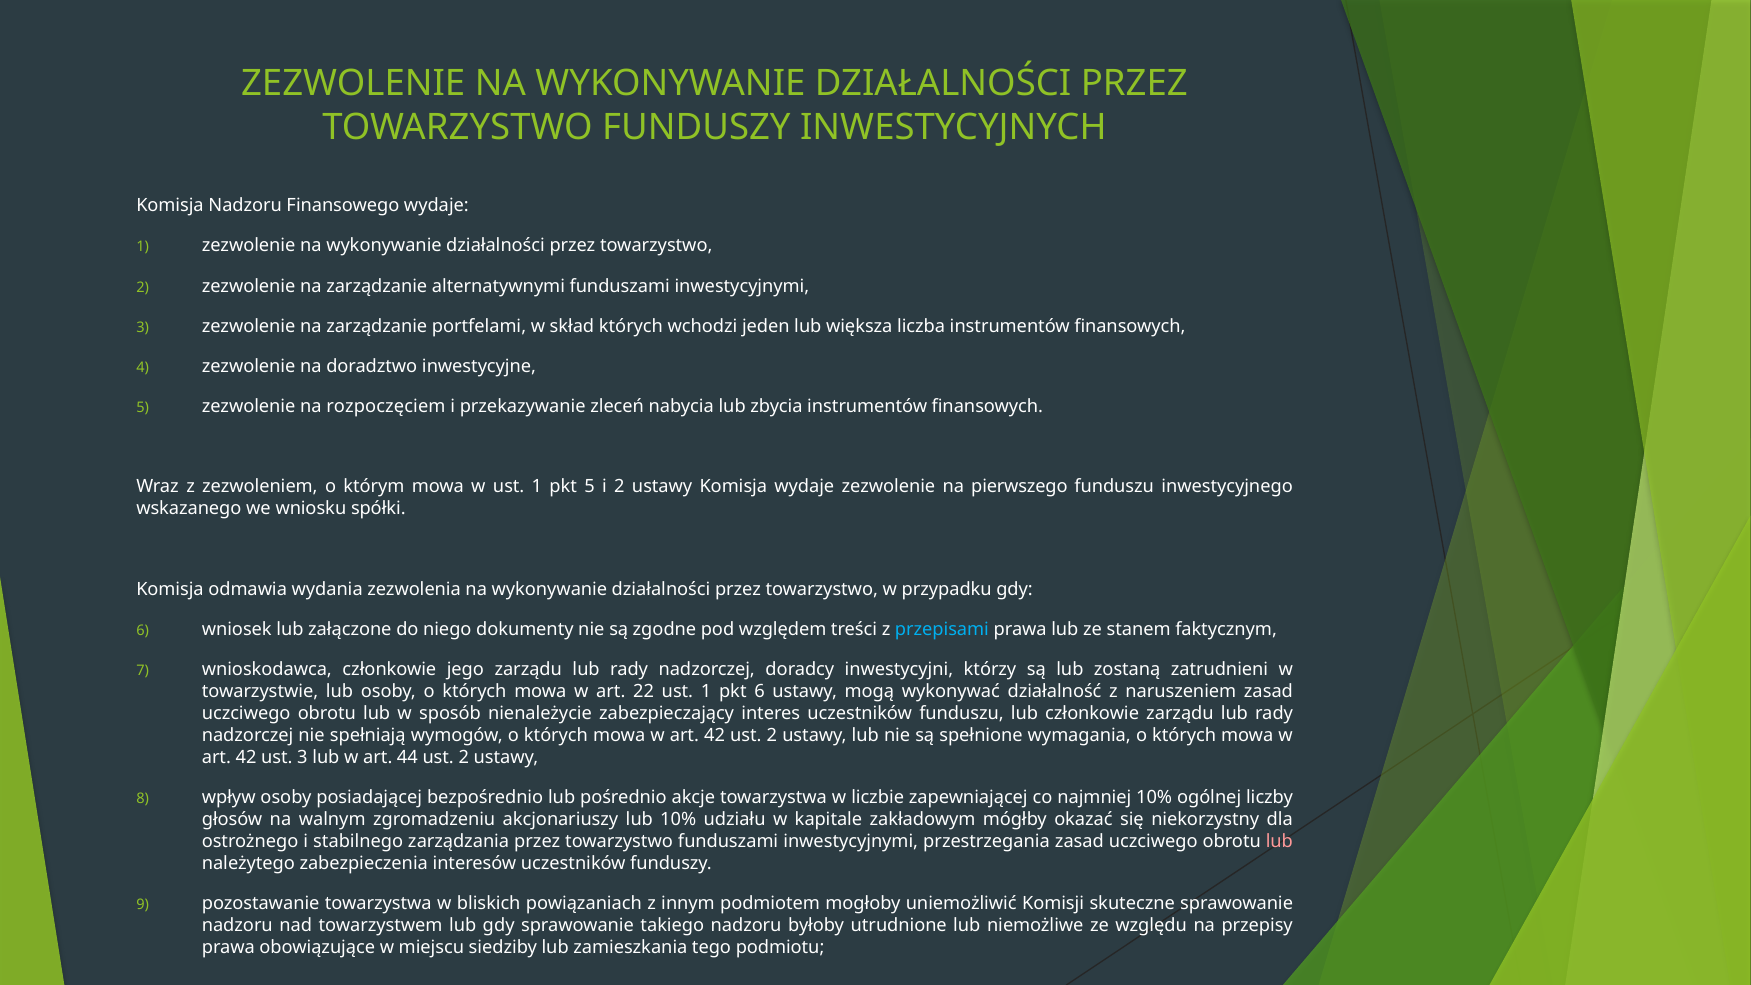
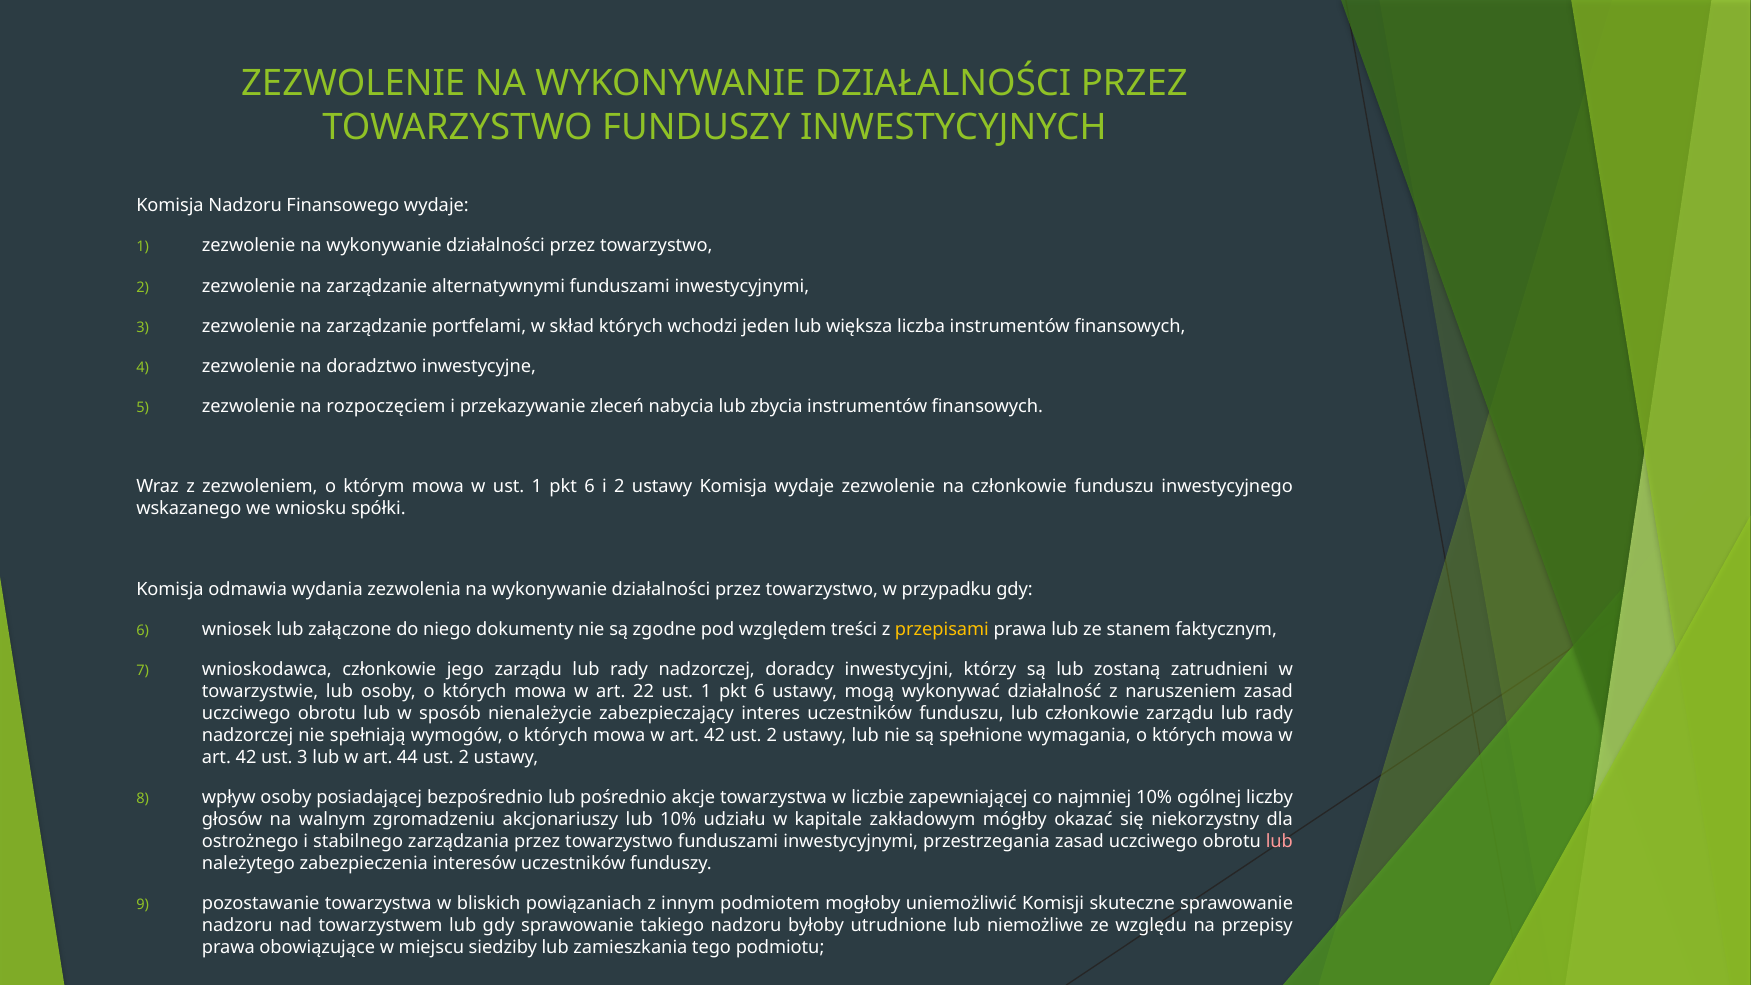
5: 5 -> 6 (590, 487)
na pierwszego: pierwszego -> członkowie (1019, 487)
przepisami colour: light blue -> yellow (942, 629)
